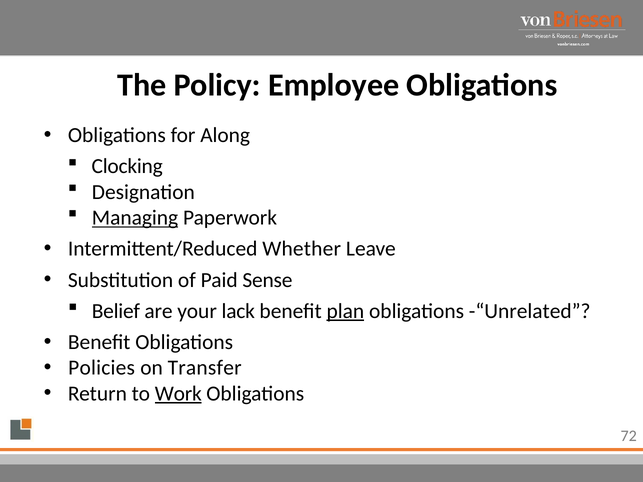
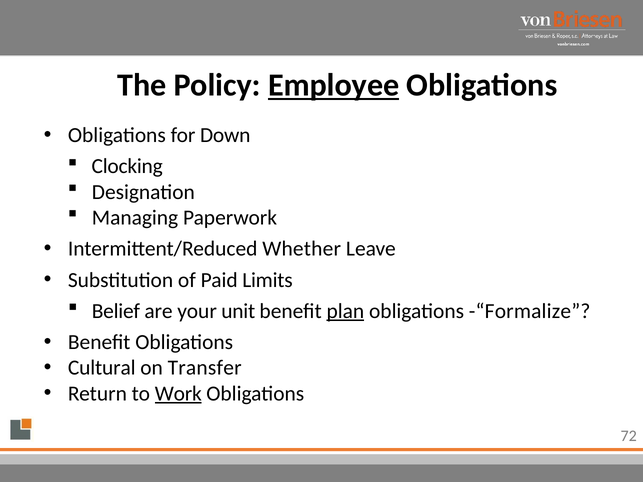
Employee underline: none -> present (334, 85)
Along: Along -> Down (225, 135)
Managing underline: present -> none (135, 218)
Sense: Sense -> Limits (267, 280)
lack: lack -> unit (238, 311)
-“Unrelated: -“Unrelated -> -“Formalize (530, 311)
Policies: Policies -> Cultural (102, 368)
